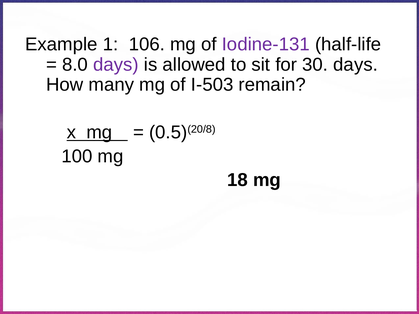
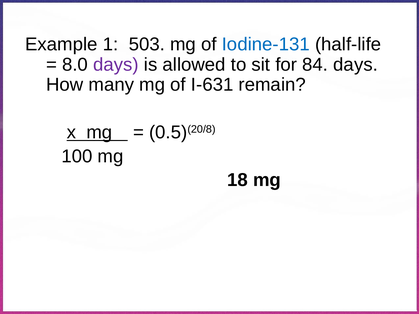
106: 106 -> 503 (147, 45)
Iodine-131 colour: purple -> blue (266, 45)
30: 30 -> 84 (315, 65)
I-503: I-503 -> I-631 (212, 85)
